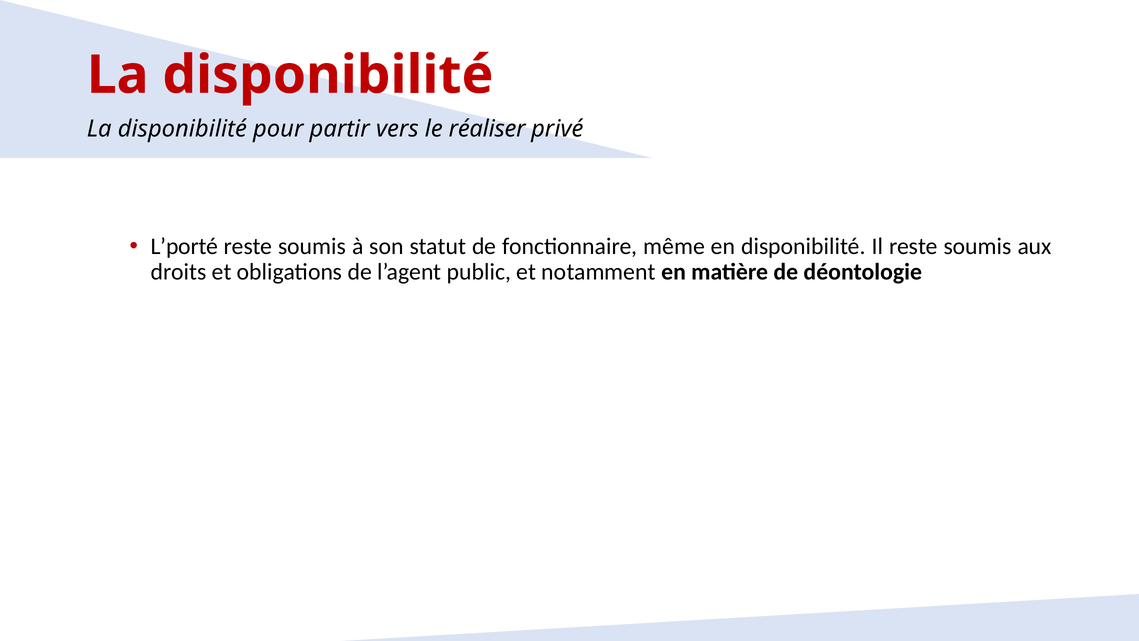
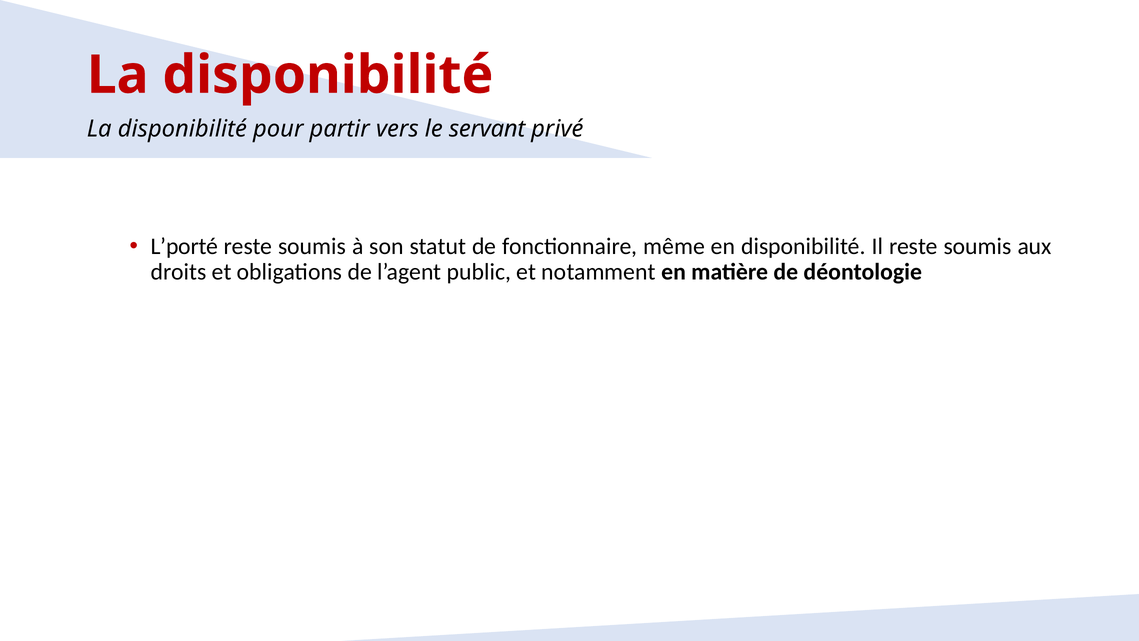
réaliser: réaliser -> servant (487, 129)
